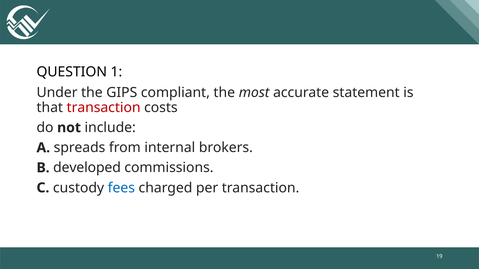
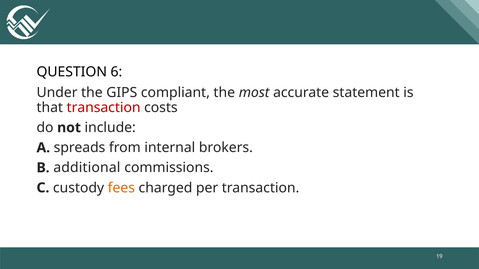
1: 1 -> 6 (116, 72)
developed: developed -> additional (87, 168)
fees colour: blue -> orange (121, 188)
